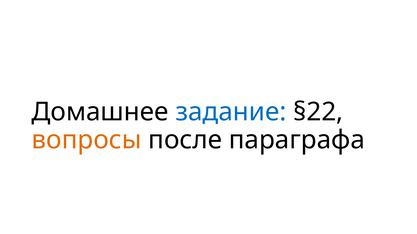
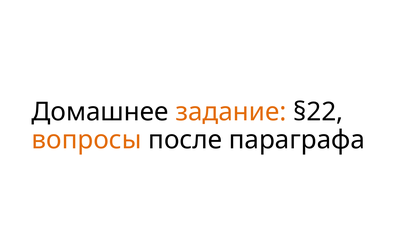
задание colour: blue -> orange (231, 112)
